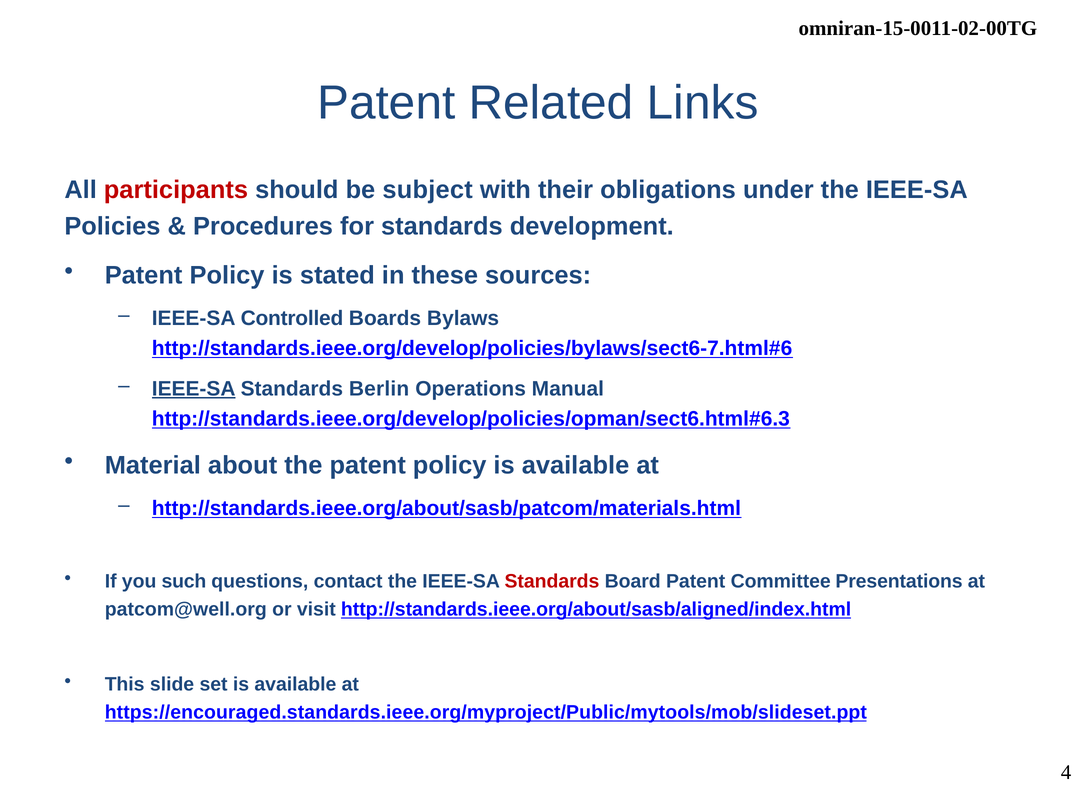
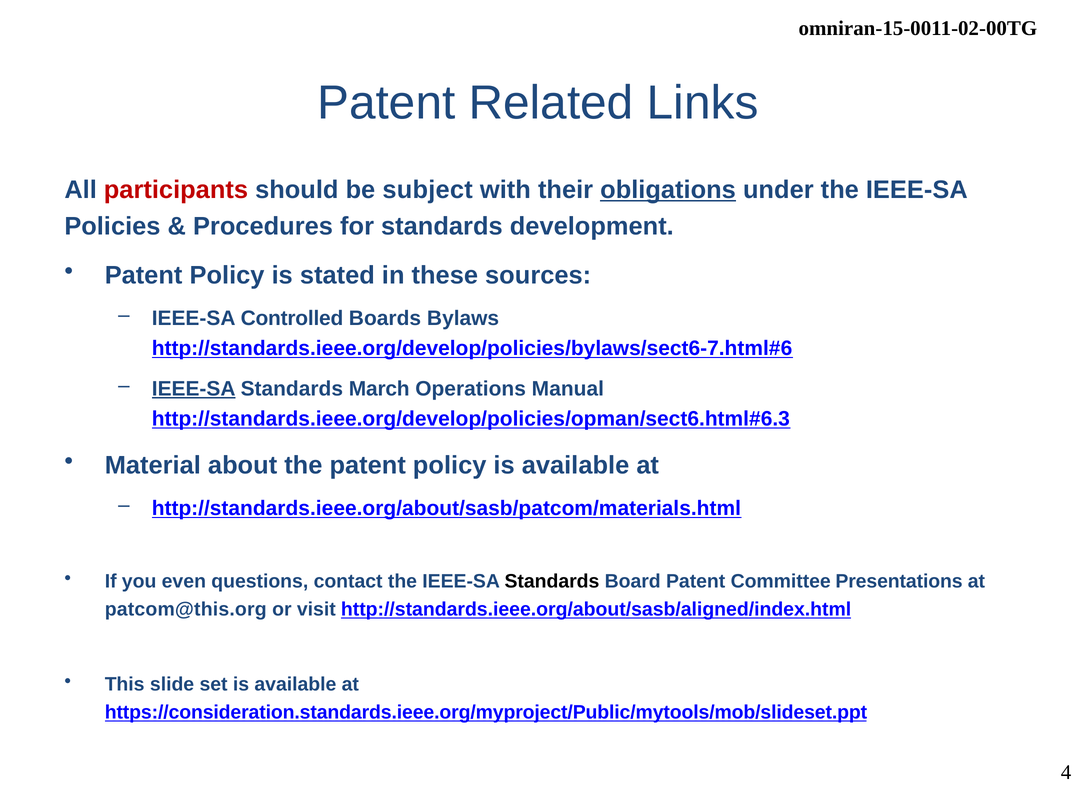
obligations underline: none -> present (668, 190)
Berlin: Berlin -> March (379, 389)
such: such -> even (184, 581)
Standards colour: red -> black (552, 581)
patcom@well.org: patcom@well.org -> patcom@this.org (186, 609)
https://encouraged.standards.ieee.org/myproject/Public/mytools/mob/slideset.ppt: https://encouraged.standards.ieee.org/myproject/Public/mytools/mob/slideset.ppt -> https://consideration.standards.ieee.org/myproject/Public/mytools/mob/slideset.ppt (486, 712)
